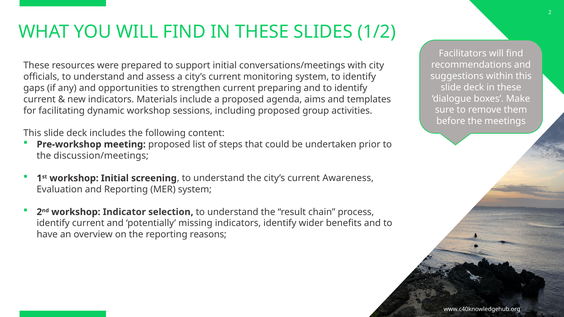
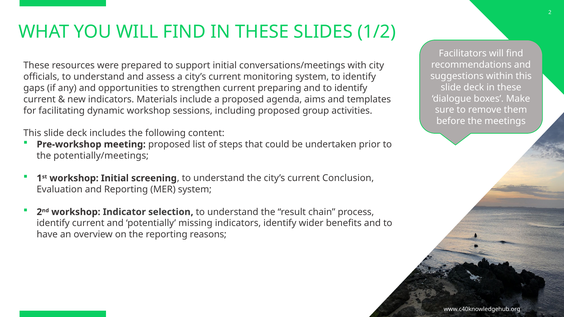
discussion/meetings: discussion/meetings -> potentially/meetings (101, 156)
Awareness: Awareness -> Conclusion (348, 178)
